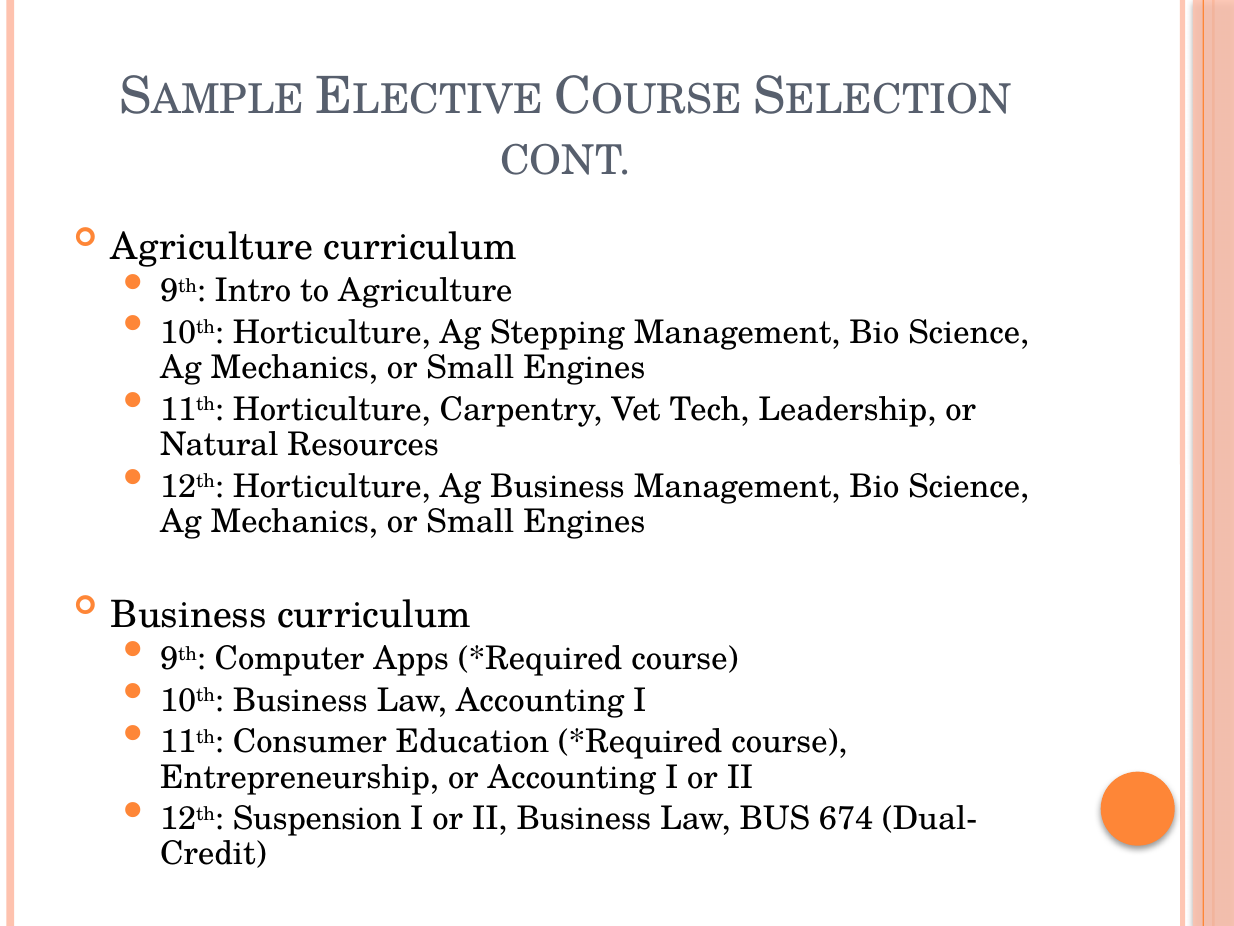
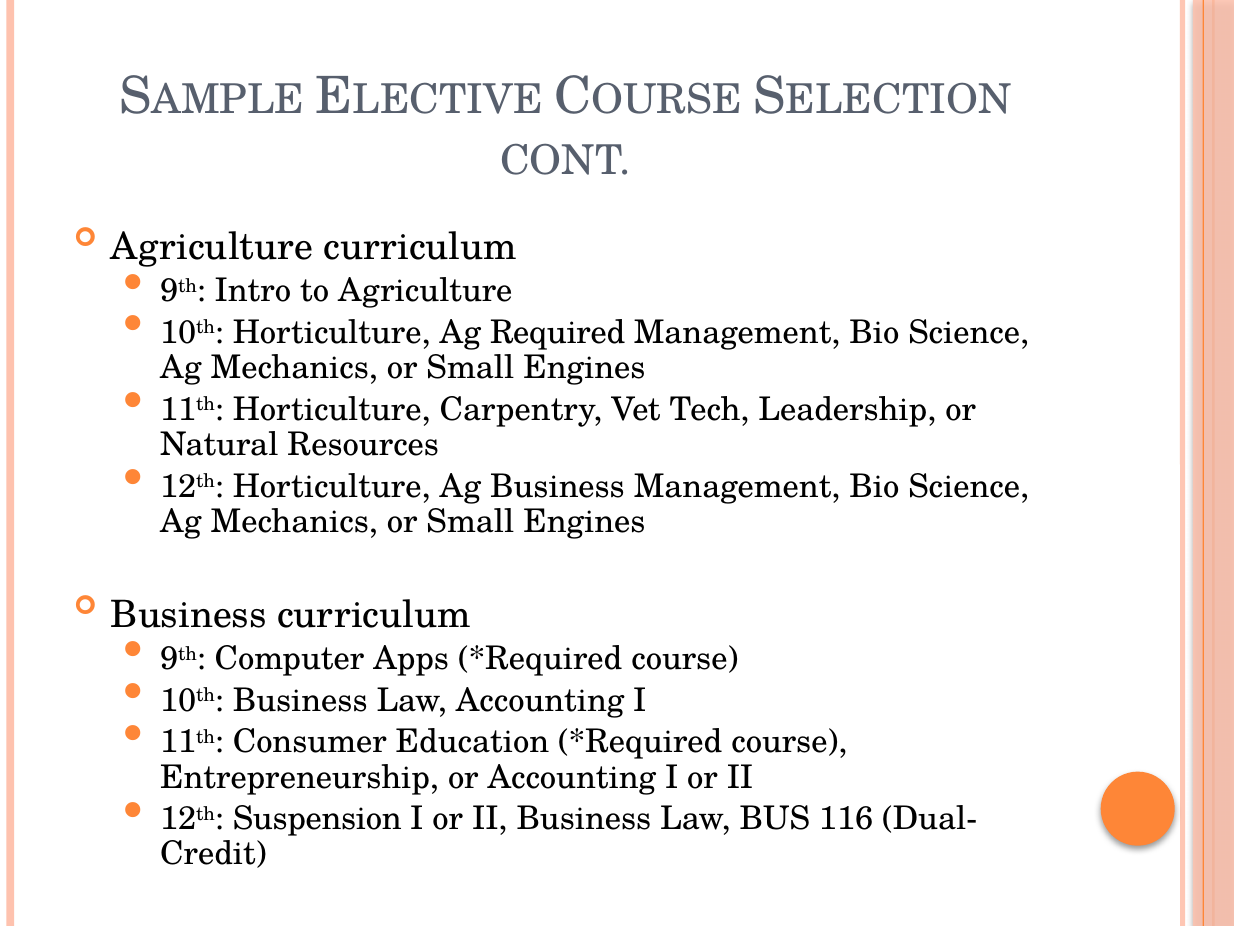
Stepping: Stepping -> Required (558, 333)
674: 674 -> 116 (846, 819)
